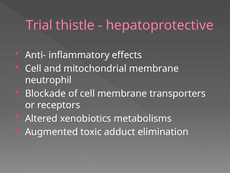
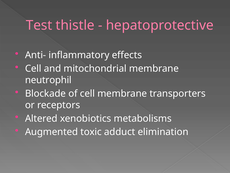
Trial: Trial -> Test (39, 25)
